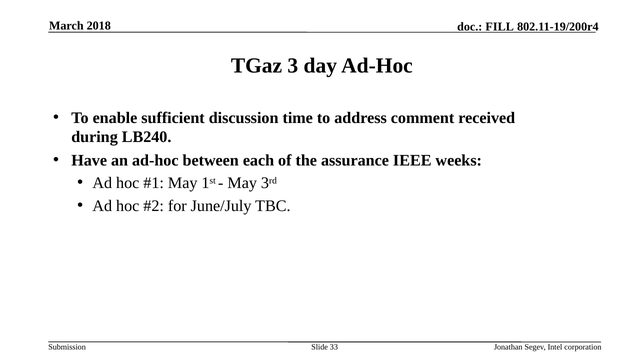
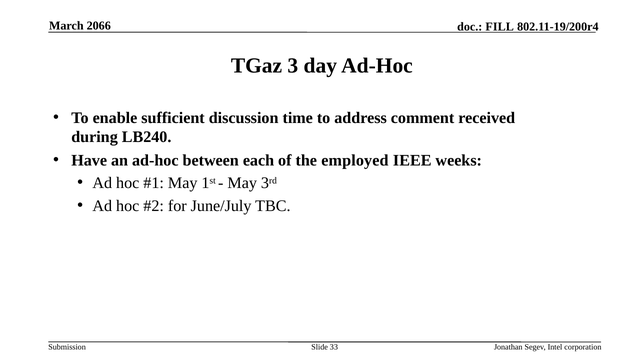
2018: 2018 -> 2066 (99, 26)
assurance: assurance -> employed (355, 161)
